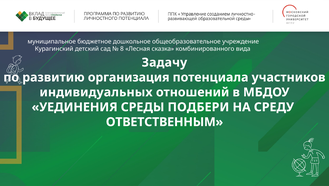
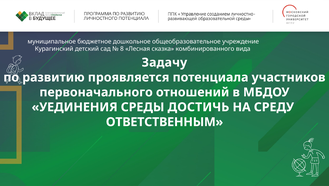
организация: организация -> проявляется (129, 77)
индивидуальных: индивидуальных -> первоначального (96, 92)
ПОДБЕРИ: ПОДБЕРИ -> ДОСТИЧЬ (198, 107)
